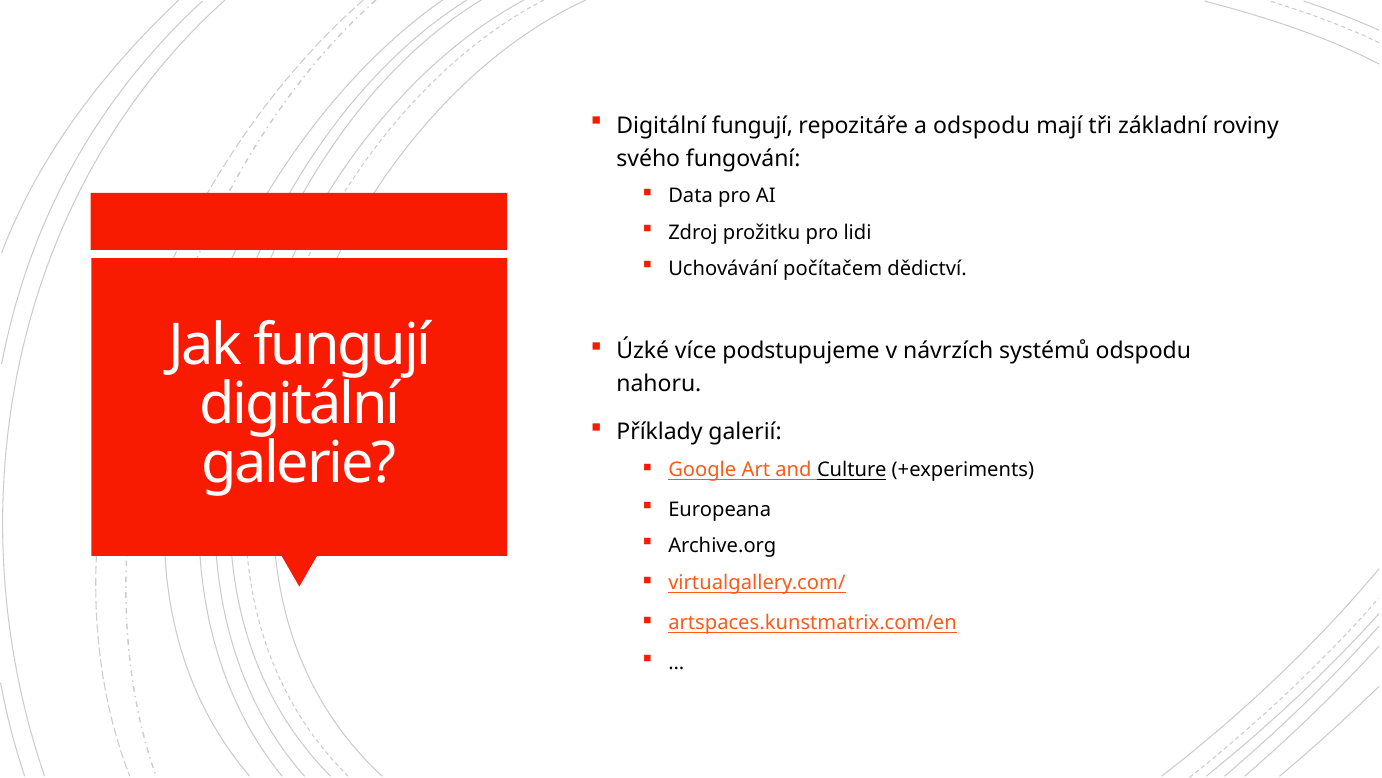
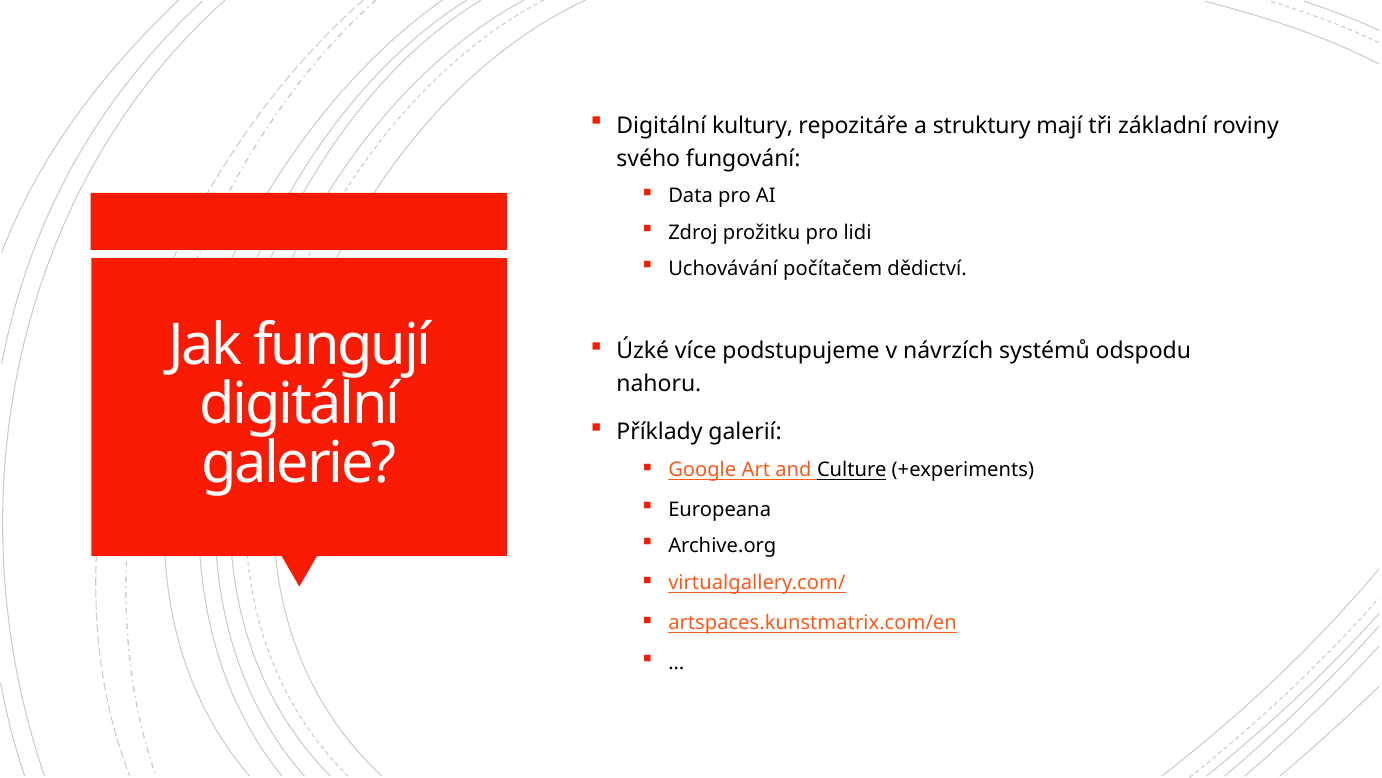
Digitální fungují: fungují -> kultury (753, 125)
a odspodu: odspodu -> struktury (982, 125)
